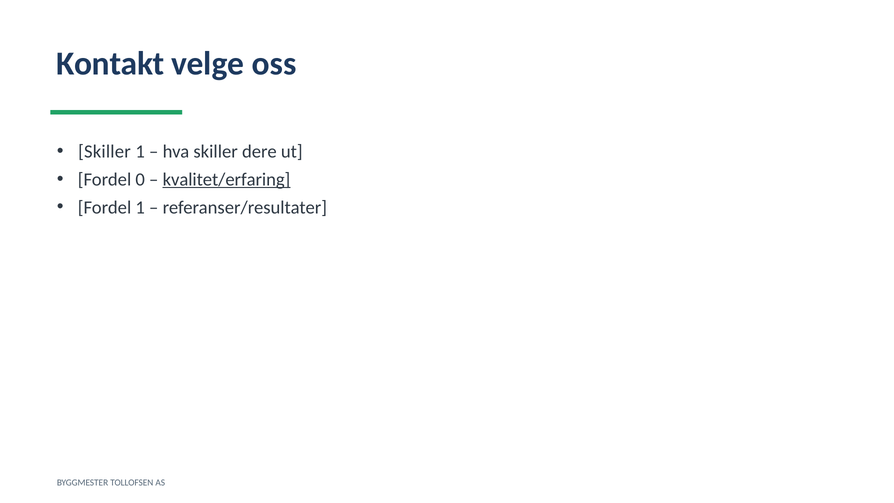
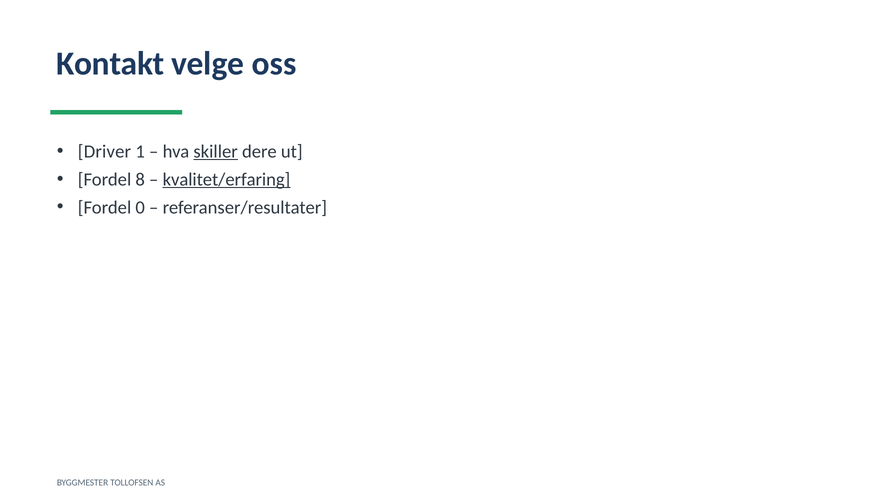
Skiller: Skiller -> Driver (104, 151)
skiller underline: none -> present (216, 151)
0: 0 -> 8 (140, 179)
Fordel 1: 1 -> 0 (140, 207)
